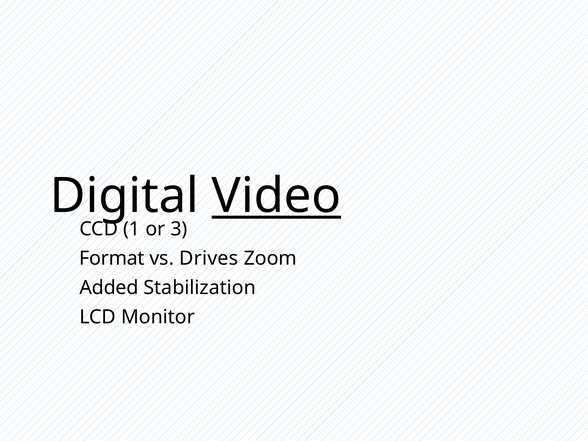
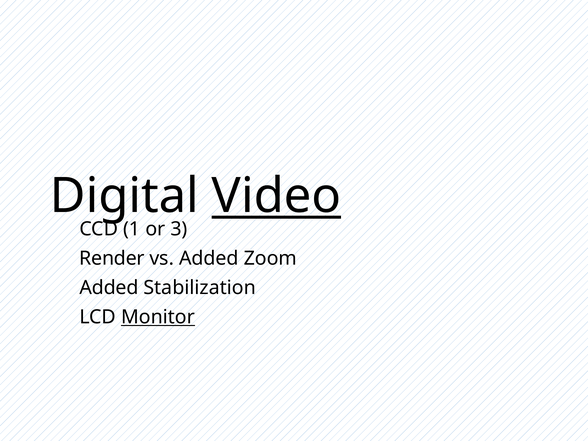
Format: Format -> Render (112, 258)
vs Drives: Drives -> Added (209, 258)
Monitor underline: none -> present (158, 317)
